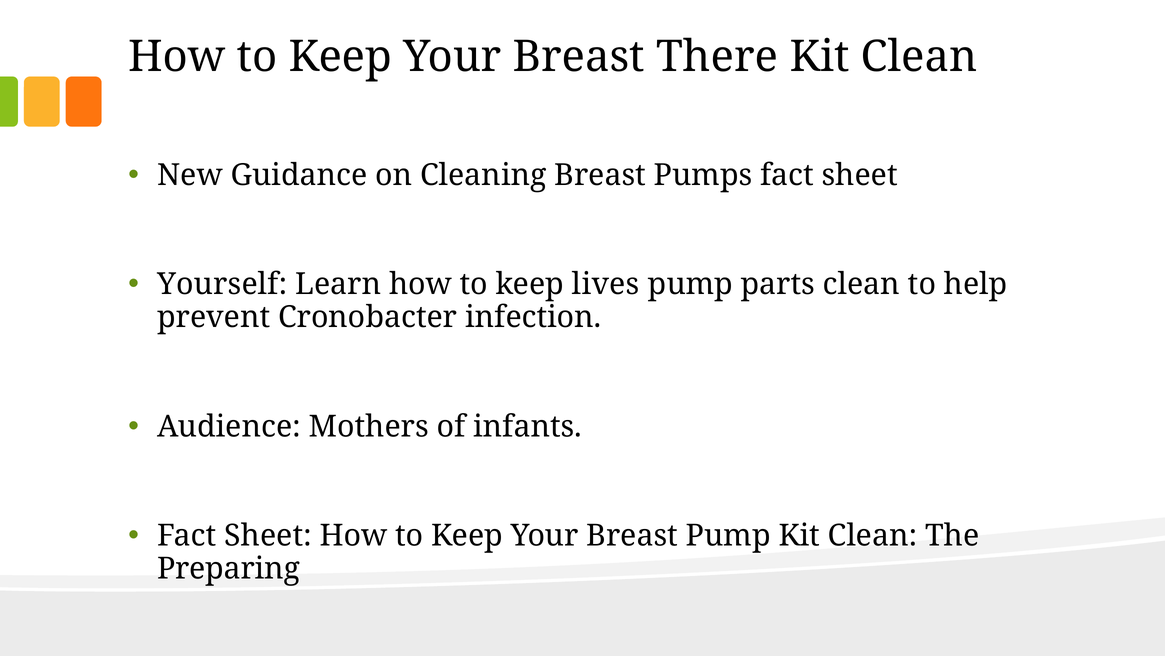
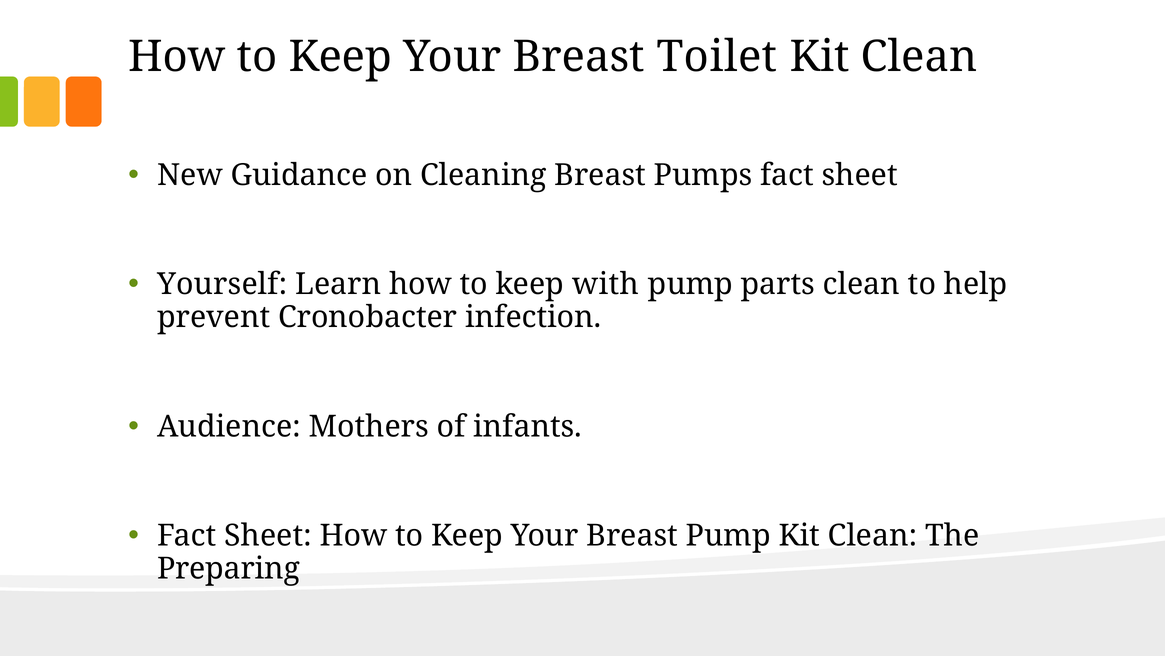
There: There -> Toilet (717, 57)
lives: lives -> with (606, 284)
